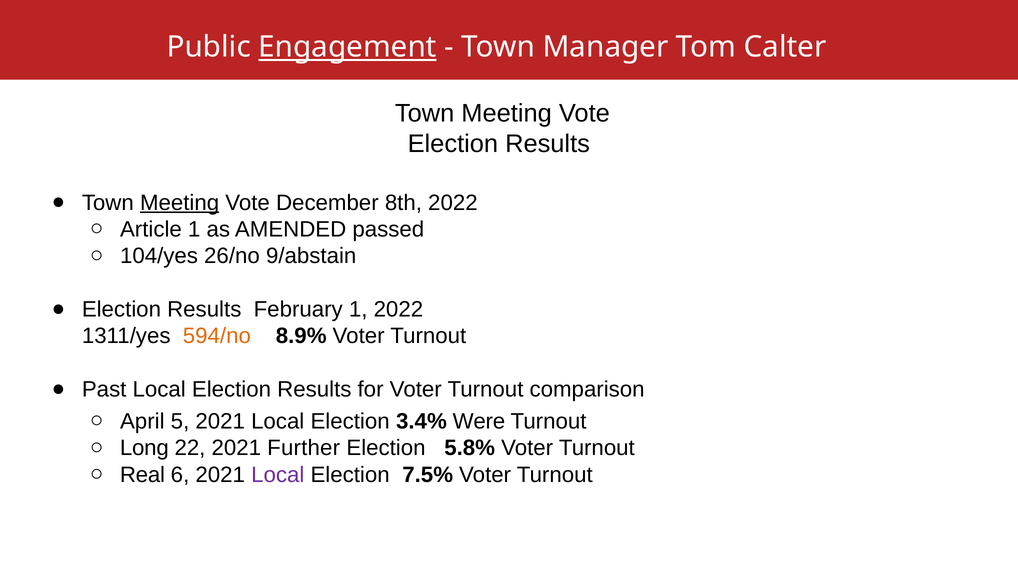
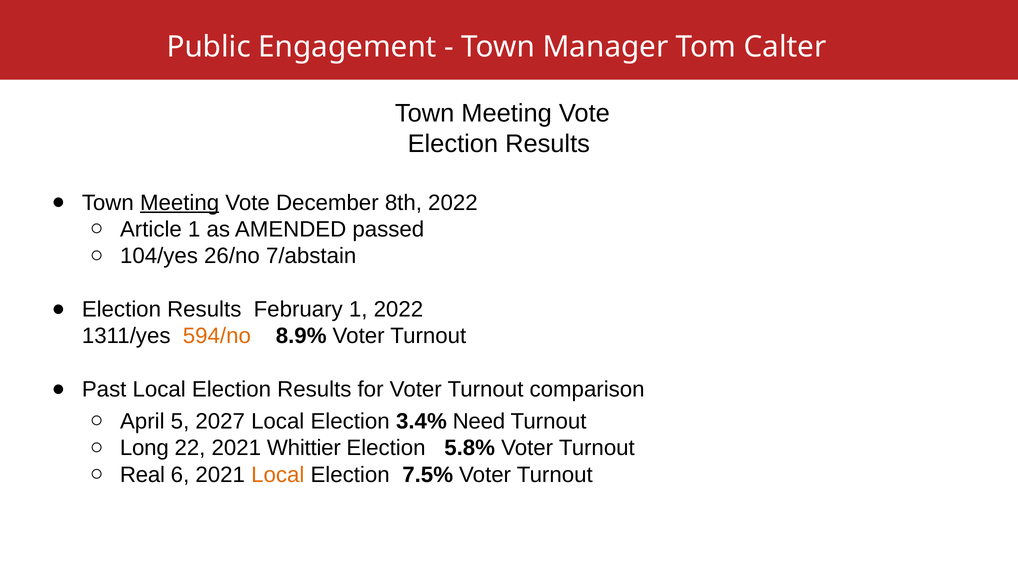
Engagement underline: present -> none (348, 47)
9/abstain: 9/abstain -> 7/abstain (311, 256)
5 2021: 2021 -> 2027 (220, 422)
Were: Were -> Need (479, 422)
Further: Further -> Whittier (304, 448)
Local colour: purple -> orange (278, 475)
